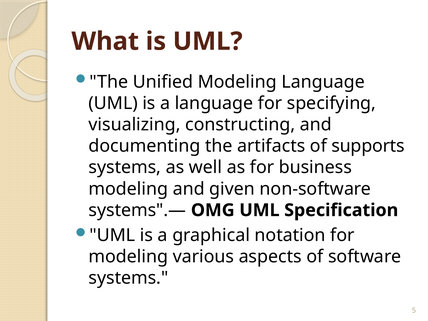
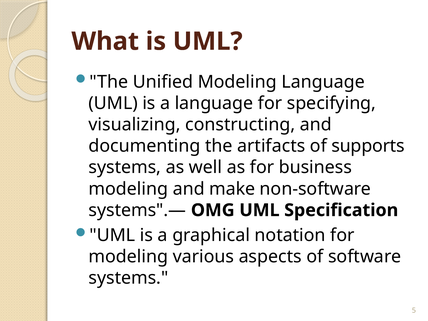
given: given -> make (232, 189)
